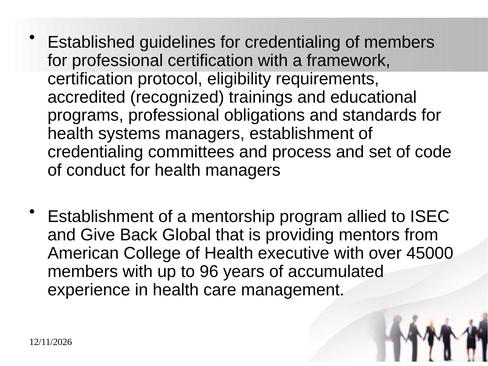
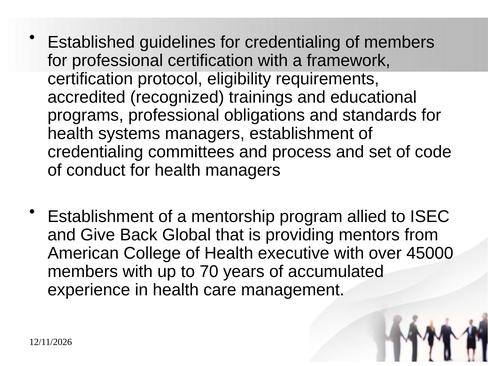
96: 96 -> 70 (209, 272)
